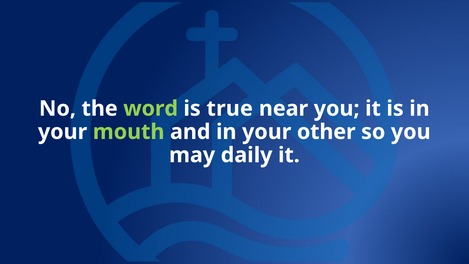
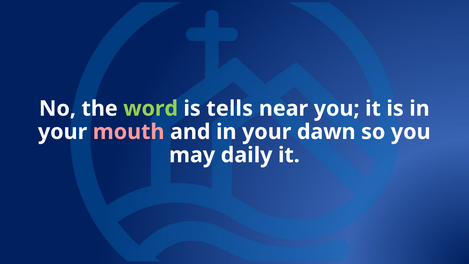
true: true -> tells (230, 109)
mouth colour: light green -> pink (129, 132)
other: other -> dawn (326, 132)
